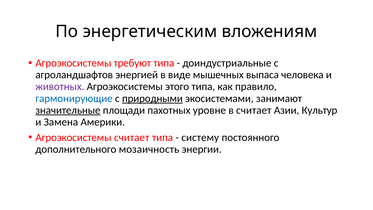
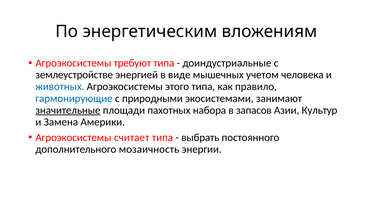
агроландшафтов: агроландшафтов -> землеустройстве (74, 75)
выпаса: выпаса -> учетом (262, 75)
животных colour: purple -> blue (60, 87)
природными underline: present -> none (152, 98)
уровне: уровне -> набора (209, 110)
в считает: считает -> запасов (254, 110)
систему: систему -> выбрать (200, 137)
